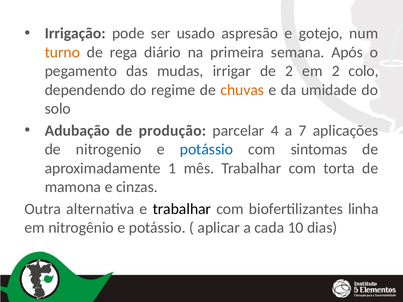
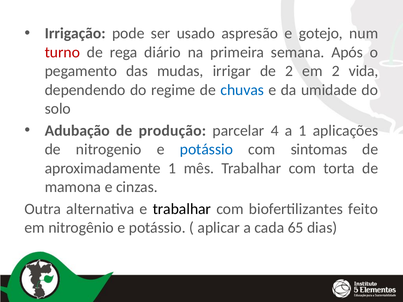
turno colour: orange -> red (62, 52)
colo: colo -> vida (364, 71)
chuvas colour: orange -> blue (242, 90)
a 7: 7 -> 1 (303, 131)
linha: linha -> feito (363, 209)
10: 10 -> 65 (296, 228)
